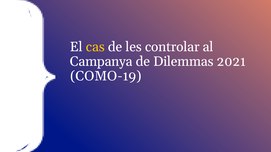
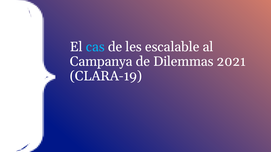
cas colour: yellow -> light blue (95, 47)
controlar: controlar -> escalable (172, 47)
COMO-19: COMO-19 -> CLARA-19 (106, 76)
